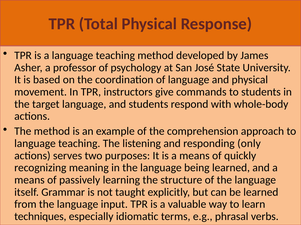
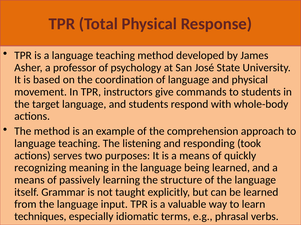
only: only -> took (249, 144)
